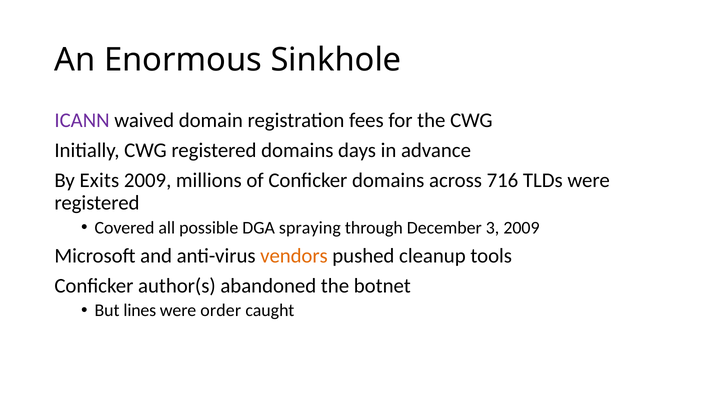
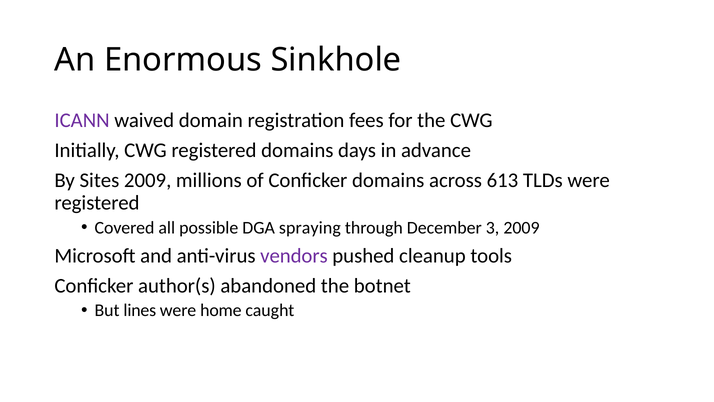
Exits: Exits -> Sites (99, 180)
716: 716 -> 613 (502, 180)
vendors colour: orange -> purple (294, 256)
order: order -> home (221, 310)
